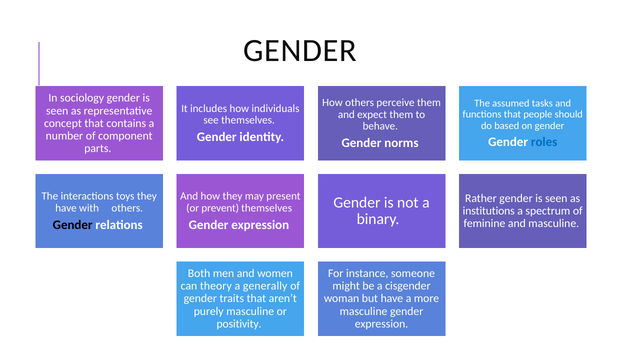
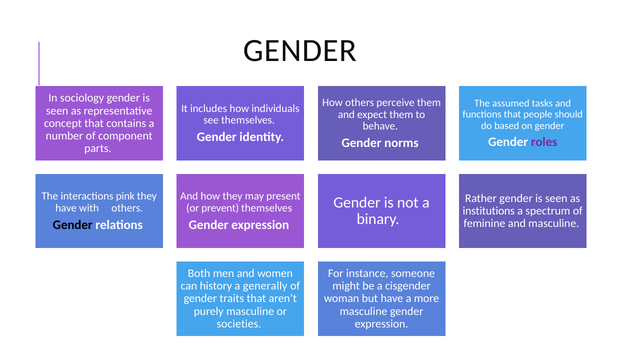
roles colour: blue -> purple (544, 142)
toys: toys -> pink (125, 196)
theory: theory -> history (216, 286)
positivity: positivity -> societies (239, 324)
